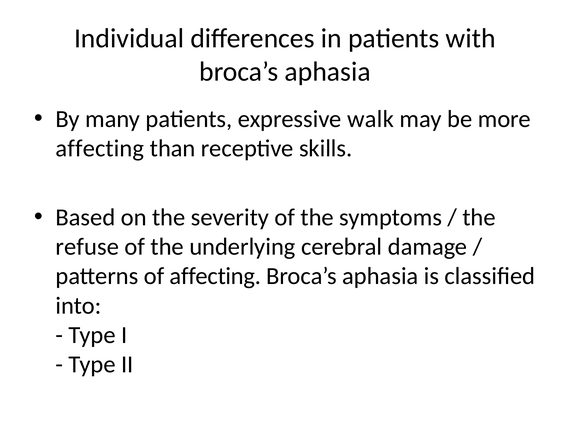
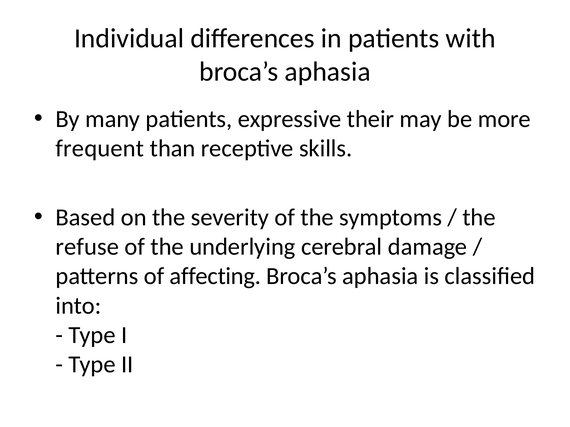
walk: walk -> their (371, 119)
affecting: affecting -> frequent (100, 149)
